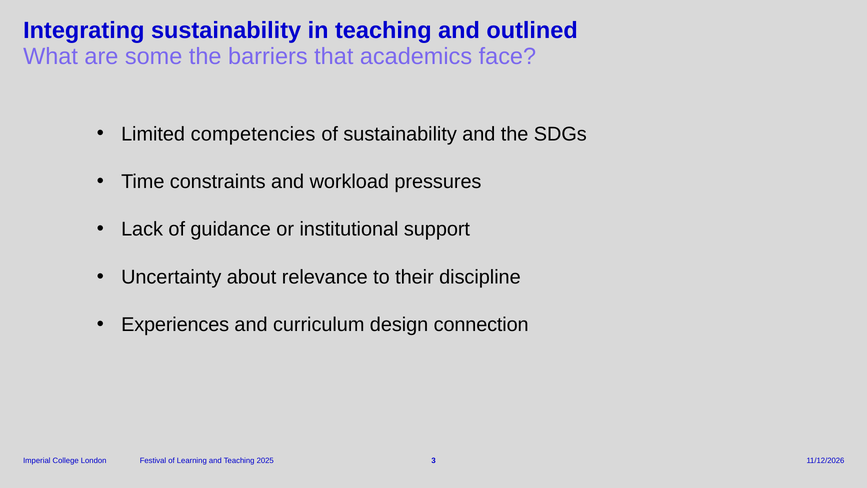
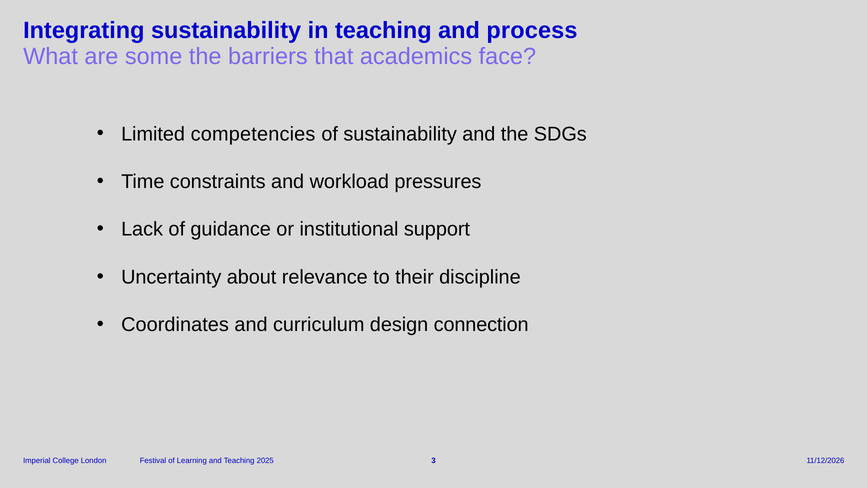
outlined: outlined -> process (532, 30)
Experiences: Experiences -> Coordinates (175, 325)
